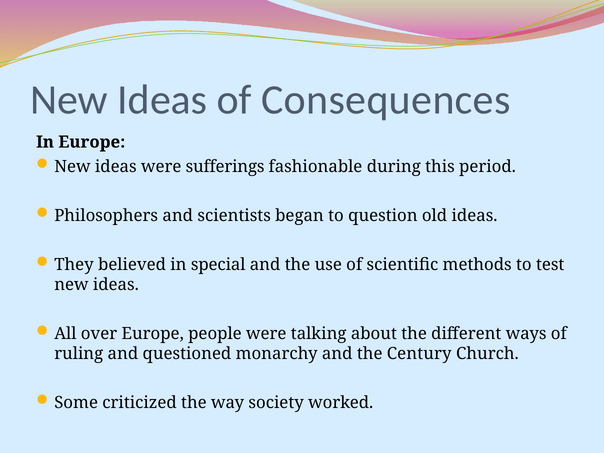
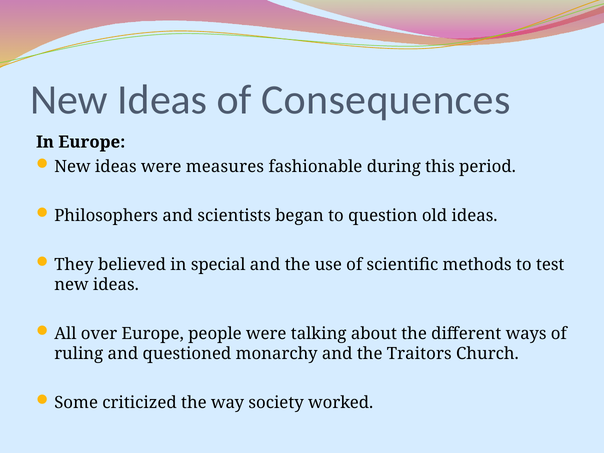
sufferings: sufferings -> measures (225, 167)
Century: Century -> Traitors (419, 354)
